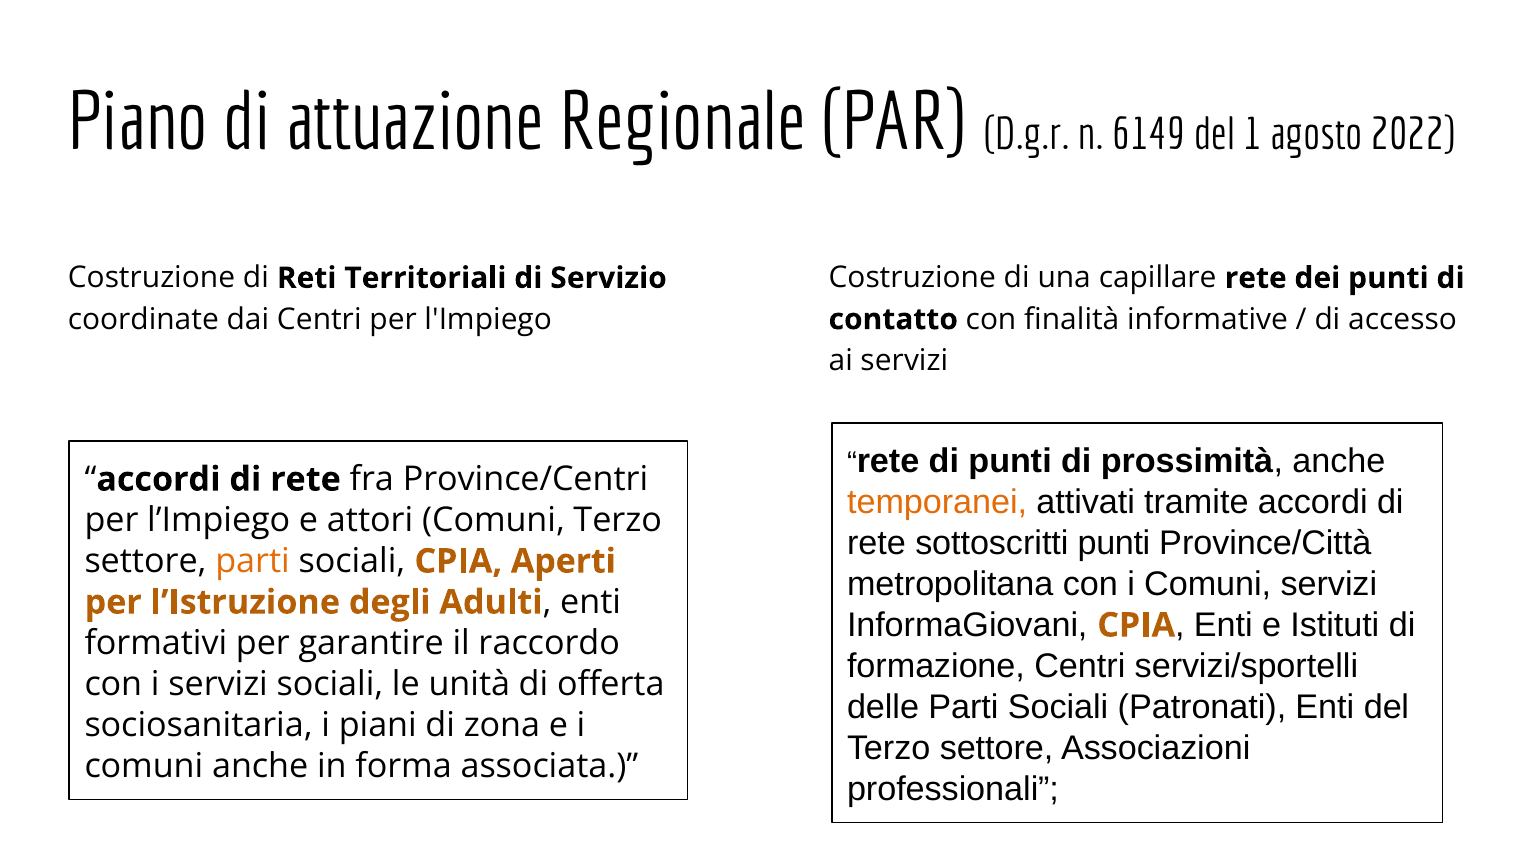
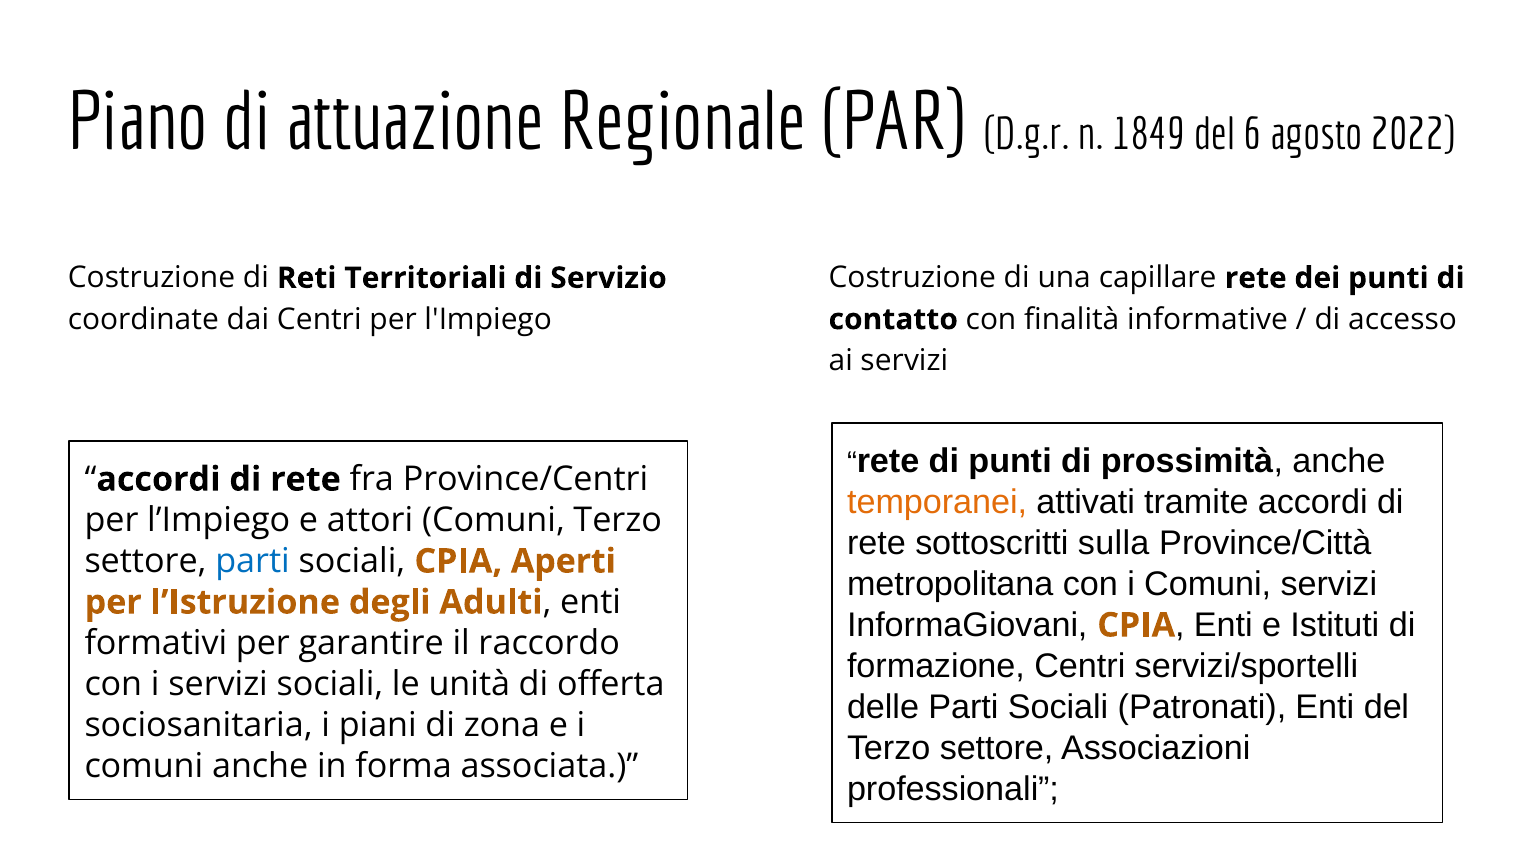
6149: 6149 -> 1849 (1149, 135)
1: 1 -> 6 (1253, 135)
sottoscritti punti: punti -> sulla (1114, 544)
parti colour: orange -> blue (253, 562)
